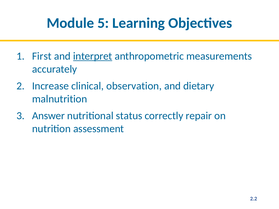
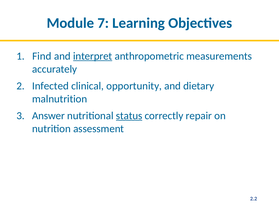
5: 5 -> 7 (103, 23)
First: First -> Find (42, 56)
Increase: Increase -> Infected (50, 86)
observation: observation -> opportunity (134, 86)
status underline: none -> present (129, 116)
